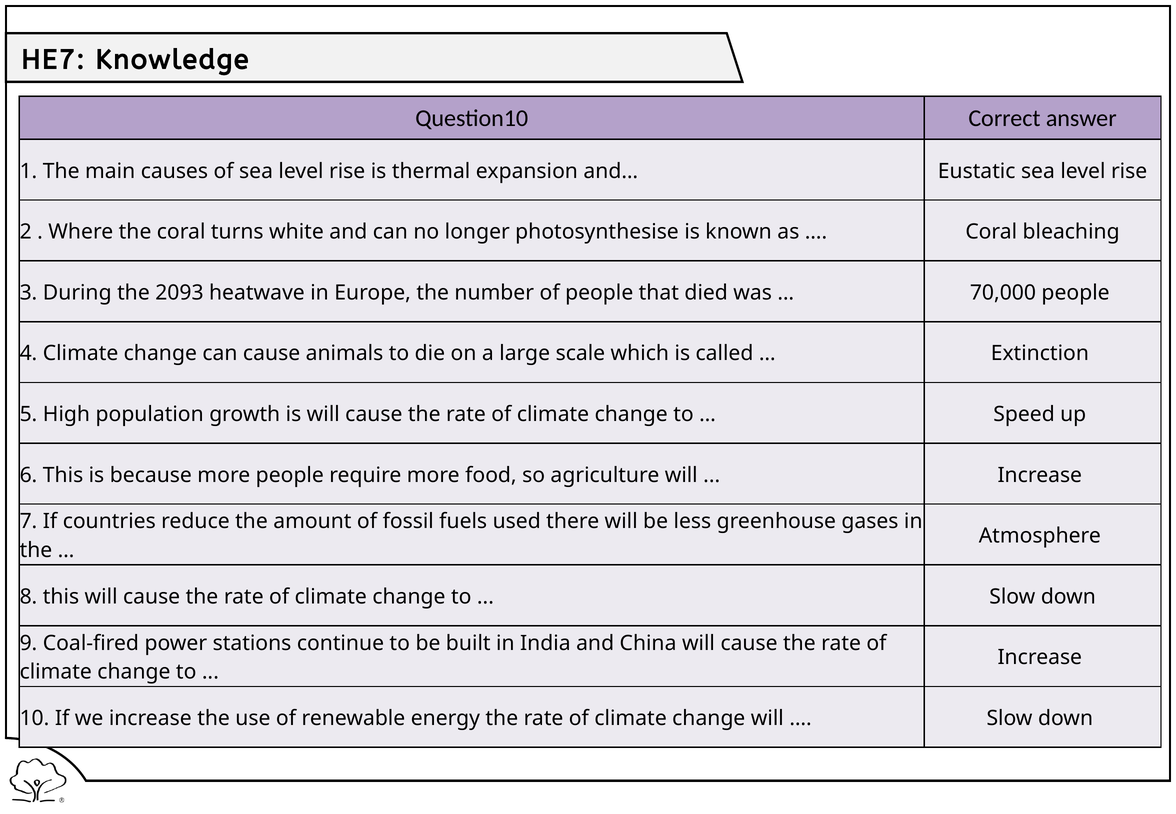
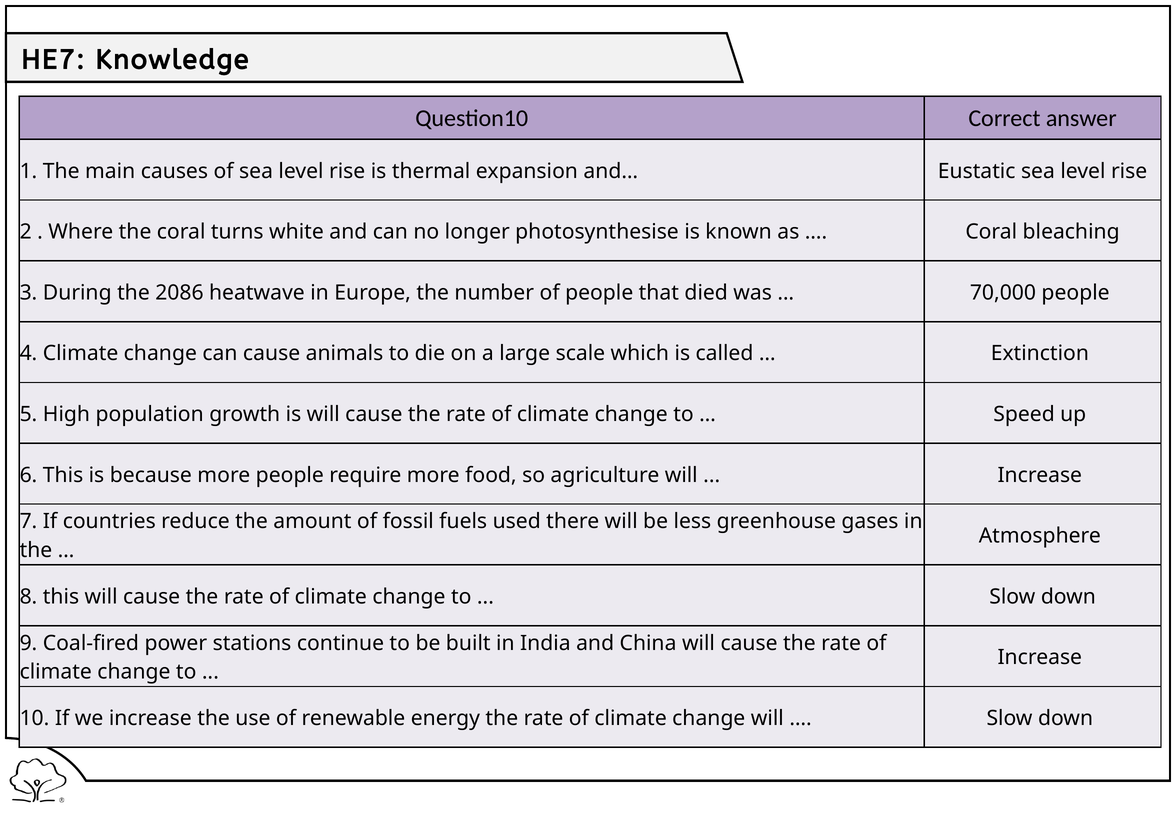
2093: 2093 -> 2086 (179, 293)
